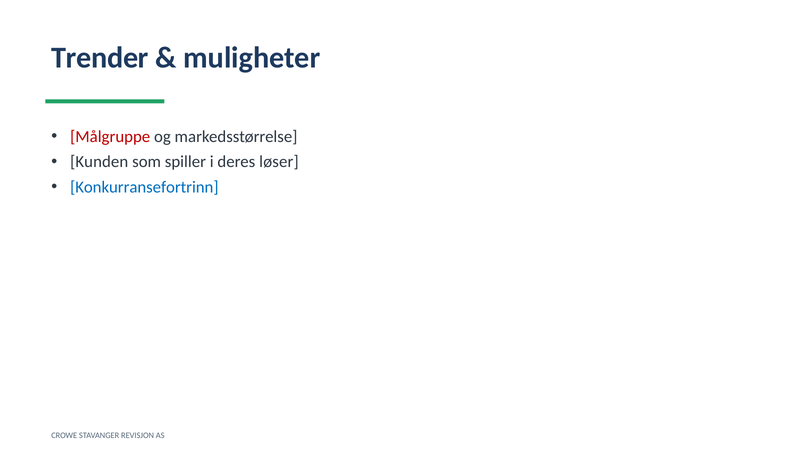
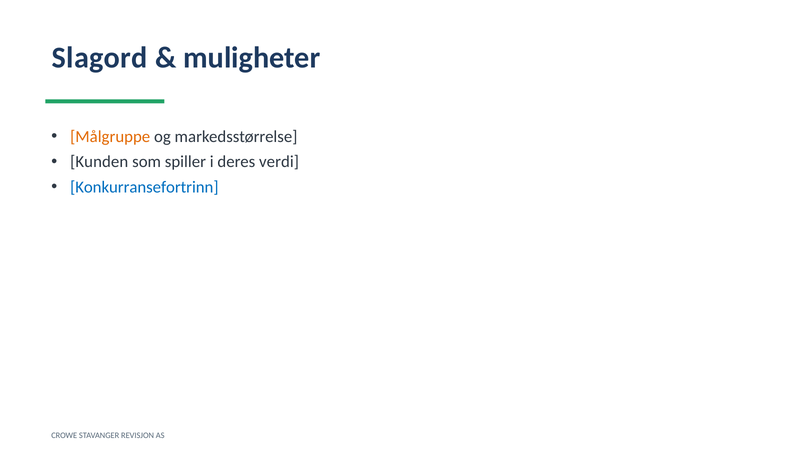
Trender: Trender -> Slagord (100, 58)
Målgruppe colour: red -> orange (110, 137)
løser: løser -> verdi (279, 162)
